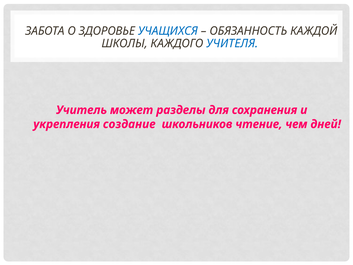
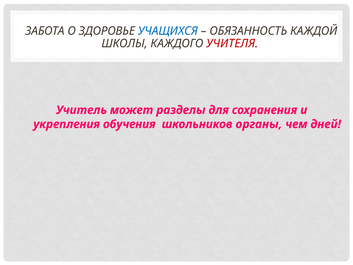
УЧИТЕЛЯ colour: blue -> red (232, 44)
создание: создание -> обучения (129, 124)
чтение: чтение -> органы (259, 124)
